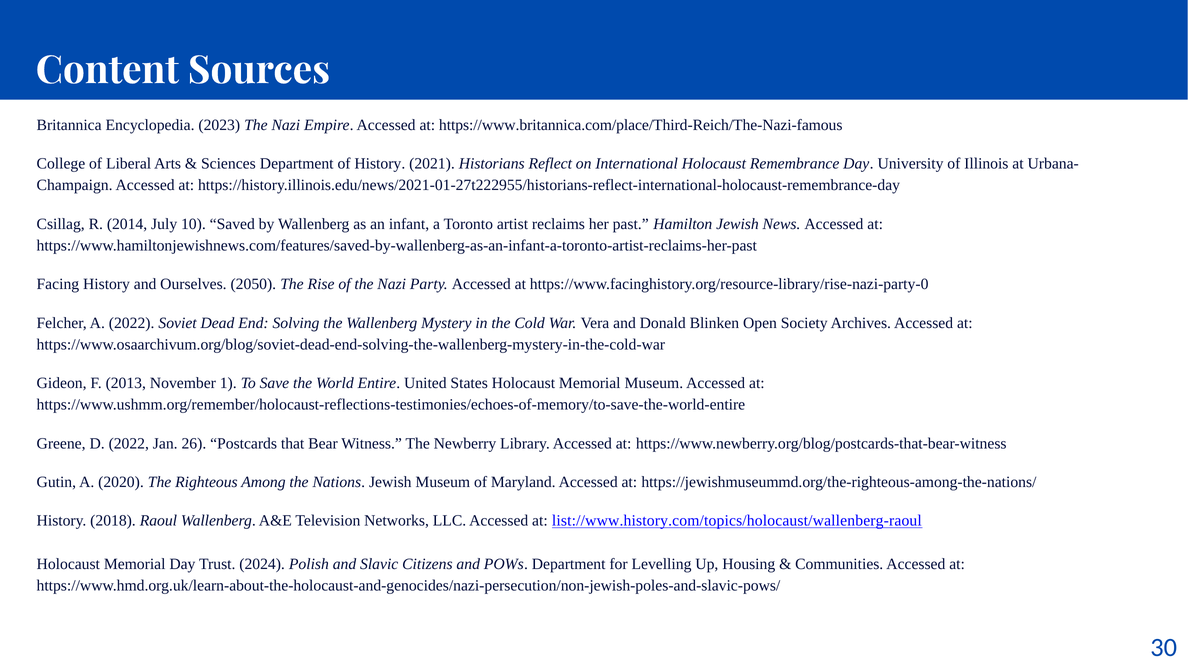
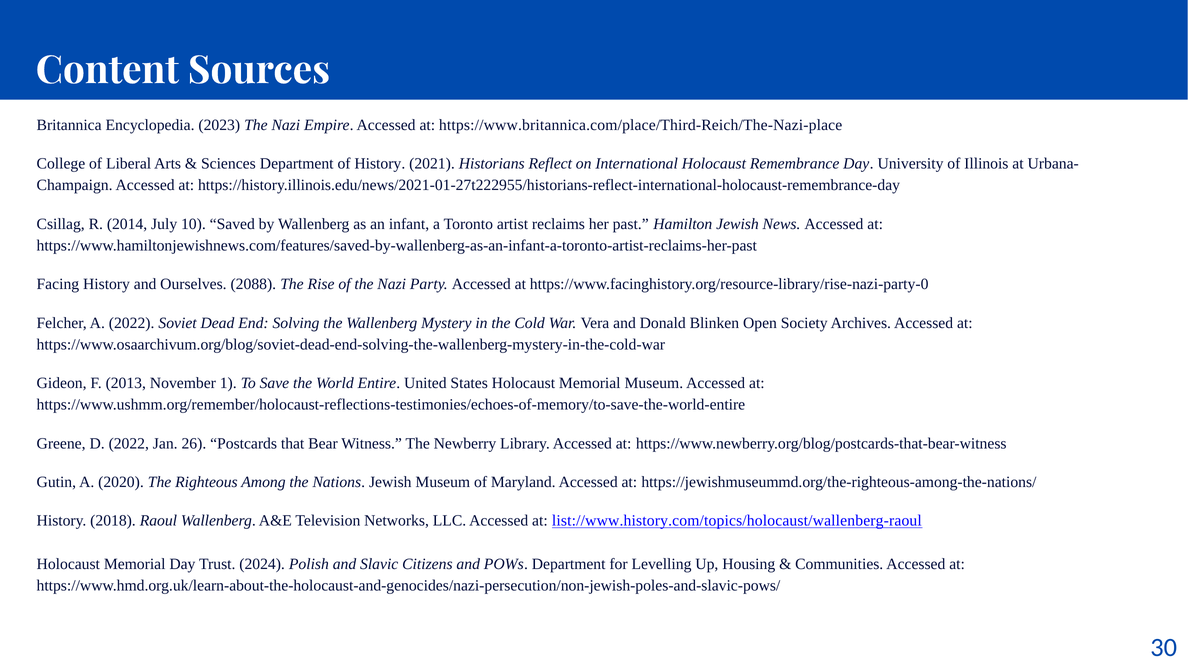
https://www.britannica.com/place/Third-Reich/The-Nazi-famous: https://www.britannica.com/place/Third-Reich/The-Nazi-famous -> https://www.britannica.com/place/Third-Reich/The-Nazi-place (641, 125)
2050: 2050 -> 2088 (253, 284)
